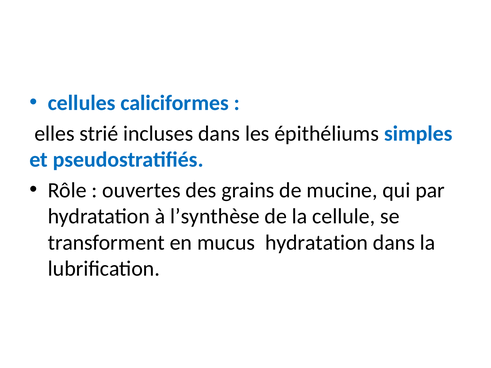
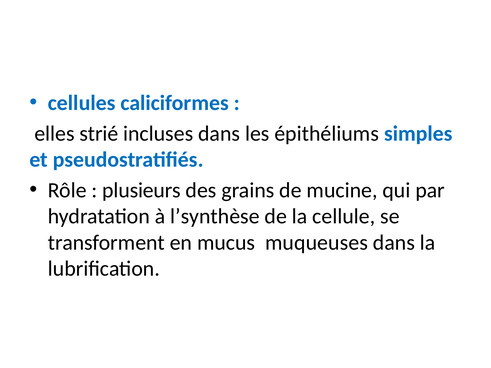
ouvertes: ouvertes -> plusieurs (142, 190)
mucus hydratation: hydratation -> muqueuses (316, 243)
